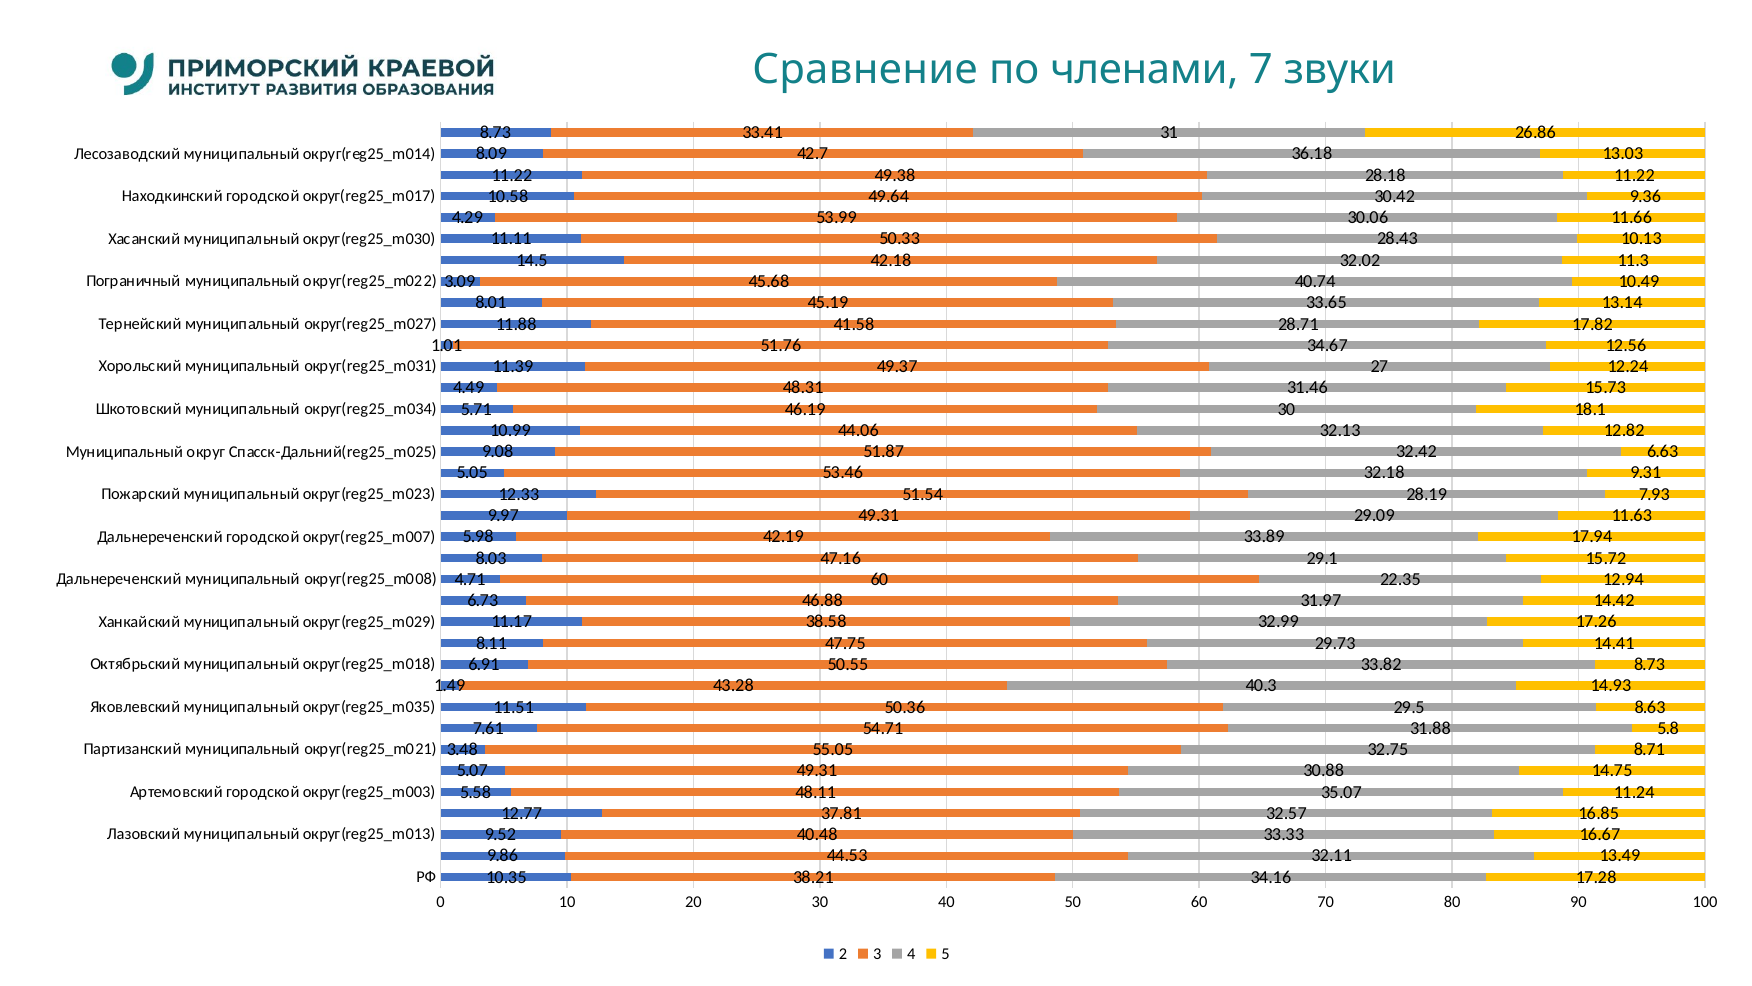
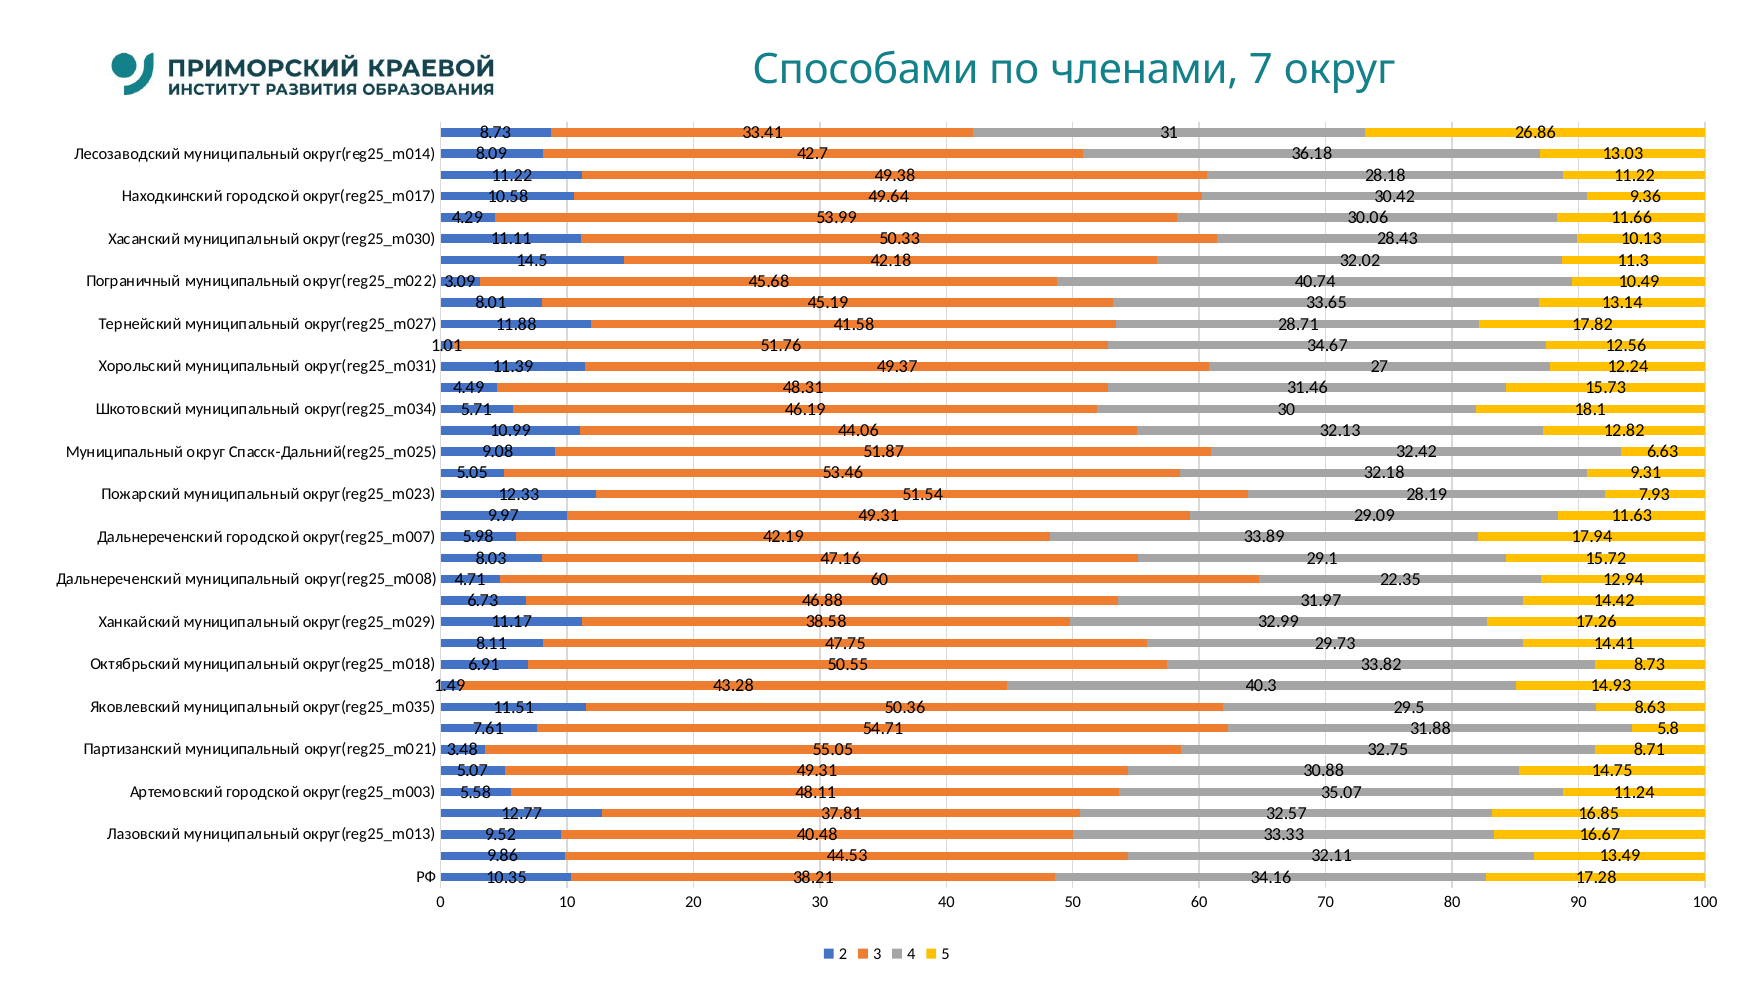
Сравнение: Сравнение -> Способами (865, 69)
7 звуки: звуки -> округ (1340, 69)
